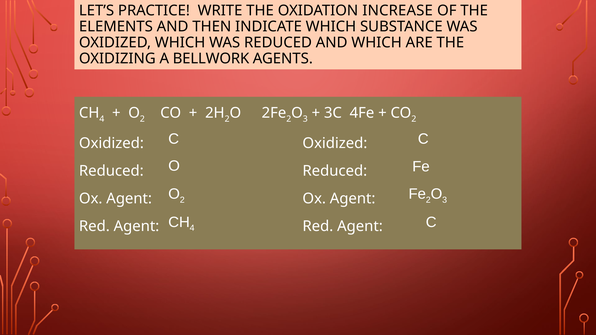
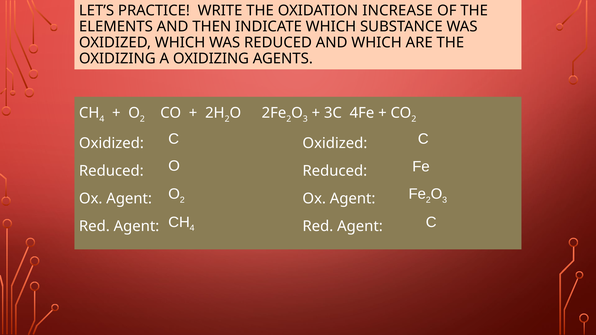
A BELLWORK: BELLWORK -> OXIDIZING (211, 59)
